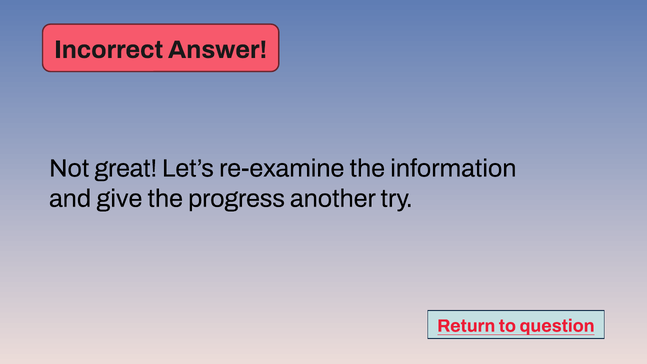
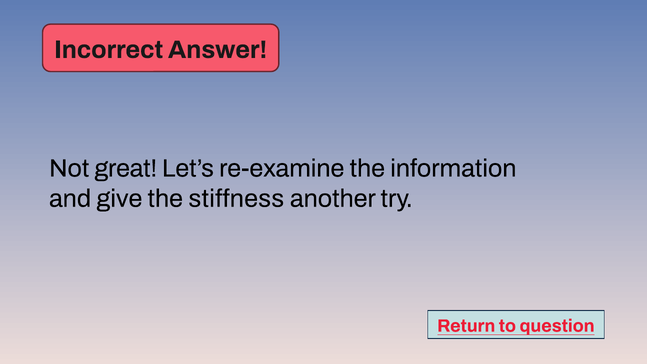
progress: progress -> stiffness (236, 198)
